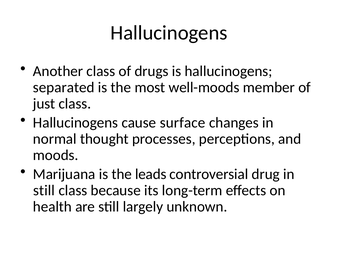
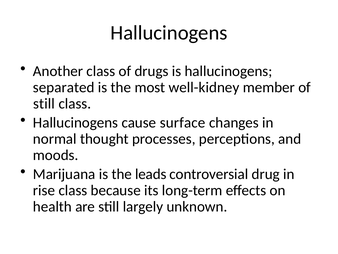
well-moods: well-moods -> well-kidney (204, 87)
just: just -> still (44, 103)
still: still -> rise (44, 190)
